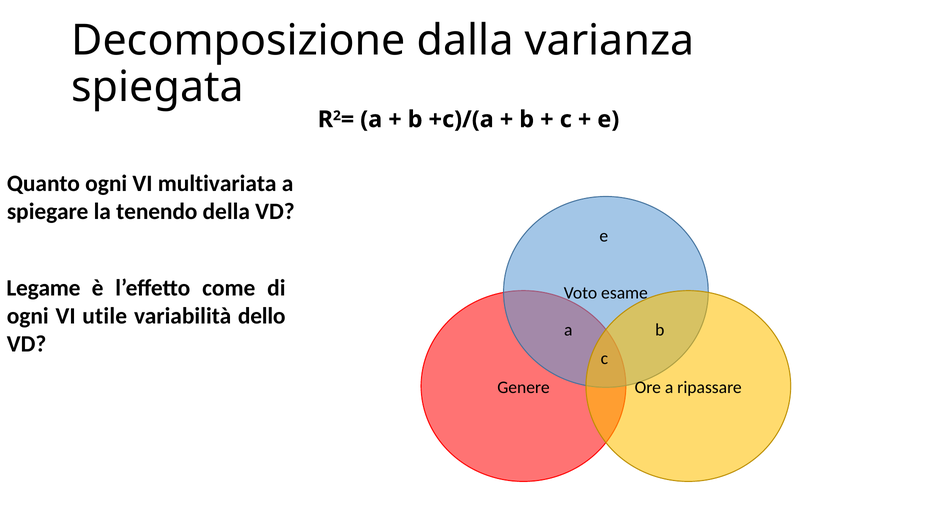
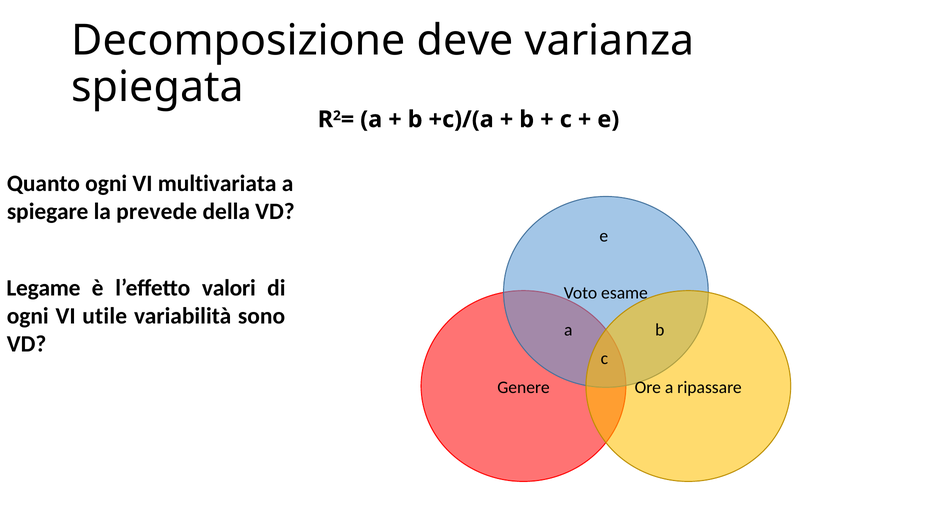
dalla: dalla -> deve (465, 41)
tenendo: tenendo -> prevede (157, 212)
come: come -> valori (229, 288)
dello: dello -> sono (262, 316)
